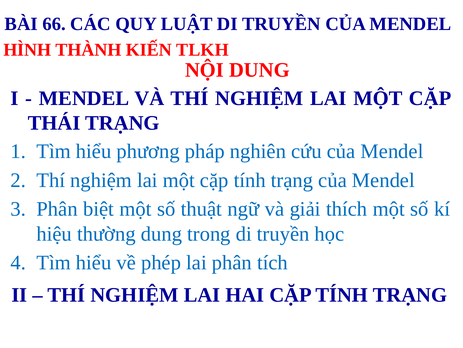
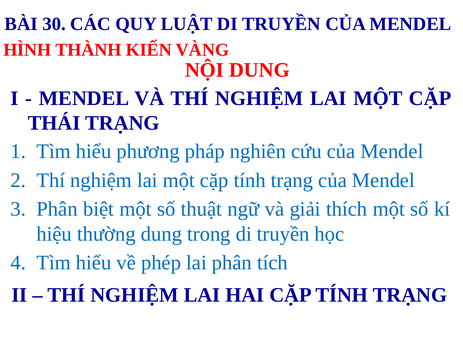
66: 66 -> 30 (54, 24)
TLKH: TLKH -> VÀNG (203, 50)
